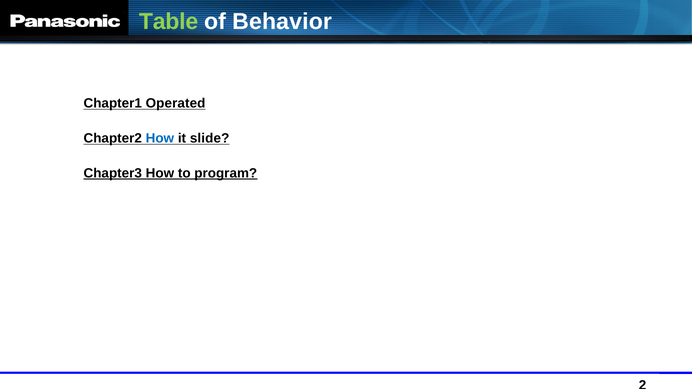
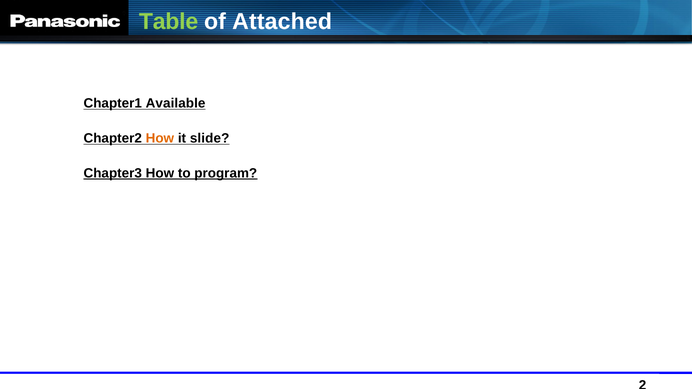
Behavior: Behavior -> Attached (282, 22)
Operated: Operated -> Available (176, 103)
How colour: blue -> orange (160, 138)
